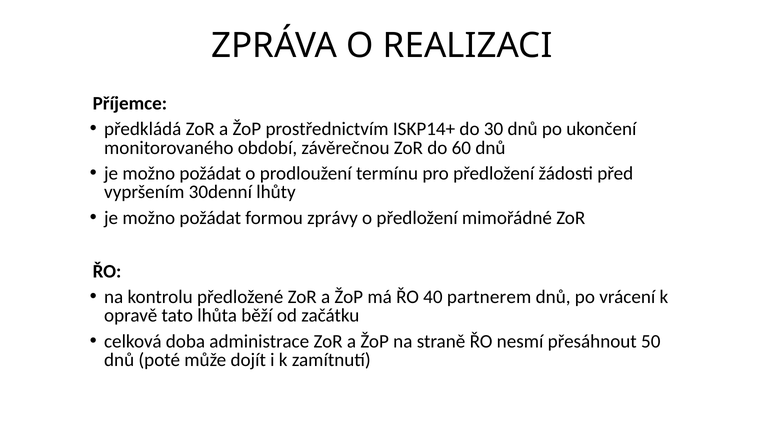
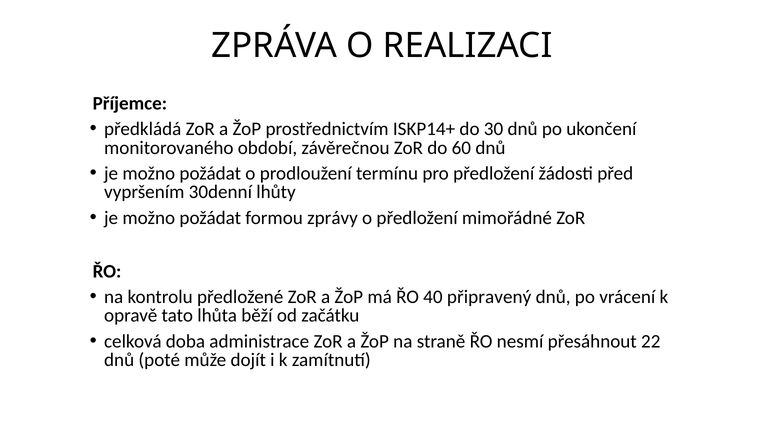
partnerem: partnerem -> připravený (489, 297)
50: 50 -> 22 (651, 341)
